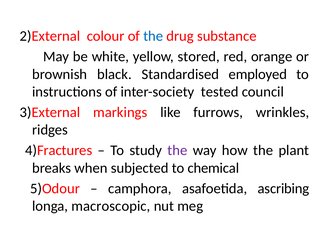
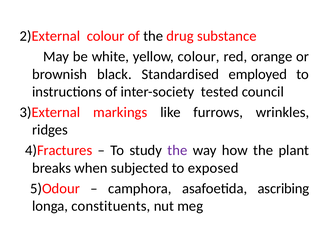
the colour: blue -> black (153, 36)
yellow stored: stored -> colour (199, 57)
chemical: chemical -> exposed (213, 168)
macroscopic: macroscopic -> constituents (111, 206)
